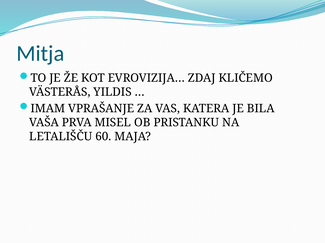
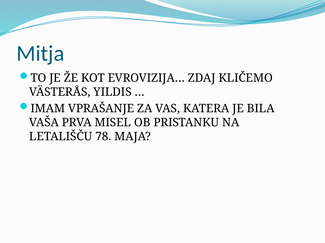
60: 60 -> 78 (103, 137)
